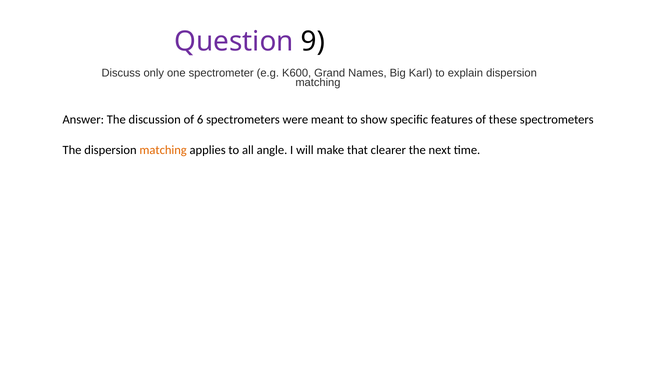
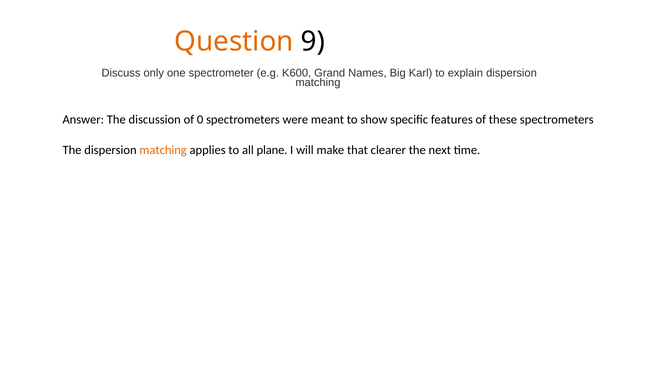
Question colour: purple -> orange (234, 41)
6: 6 -> 0 (200, 120)
angle: angle -> plane (272, 150)
